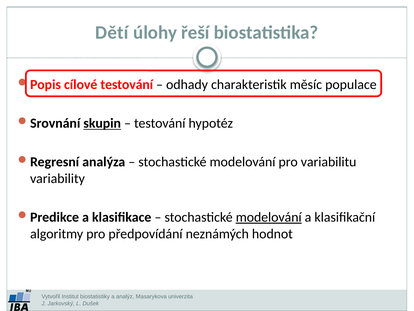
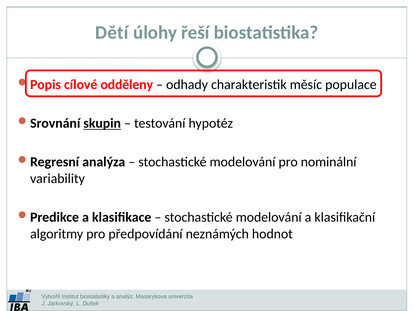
cílové testování: testování -> odděleny (127, 84)
variabilitu: variabilitu -> nominální (329, 162)
modelování underline: present -> none (269, 217)
